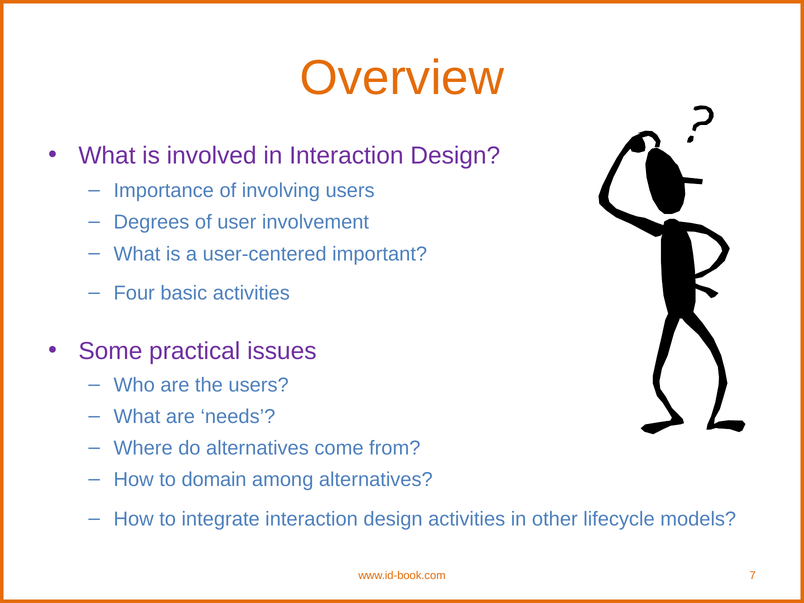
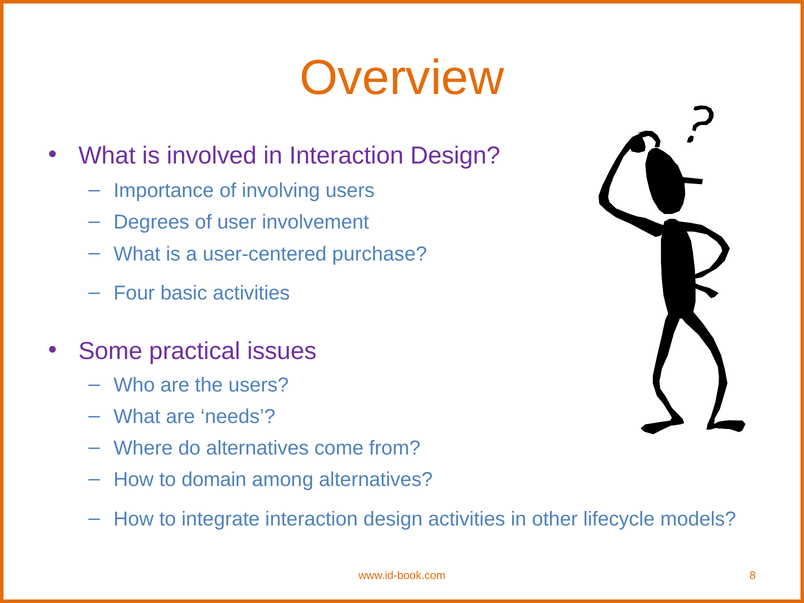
important: important -> purchase (380, 254)
7: 7 -> 8 (753, 576)
